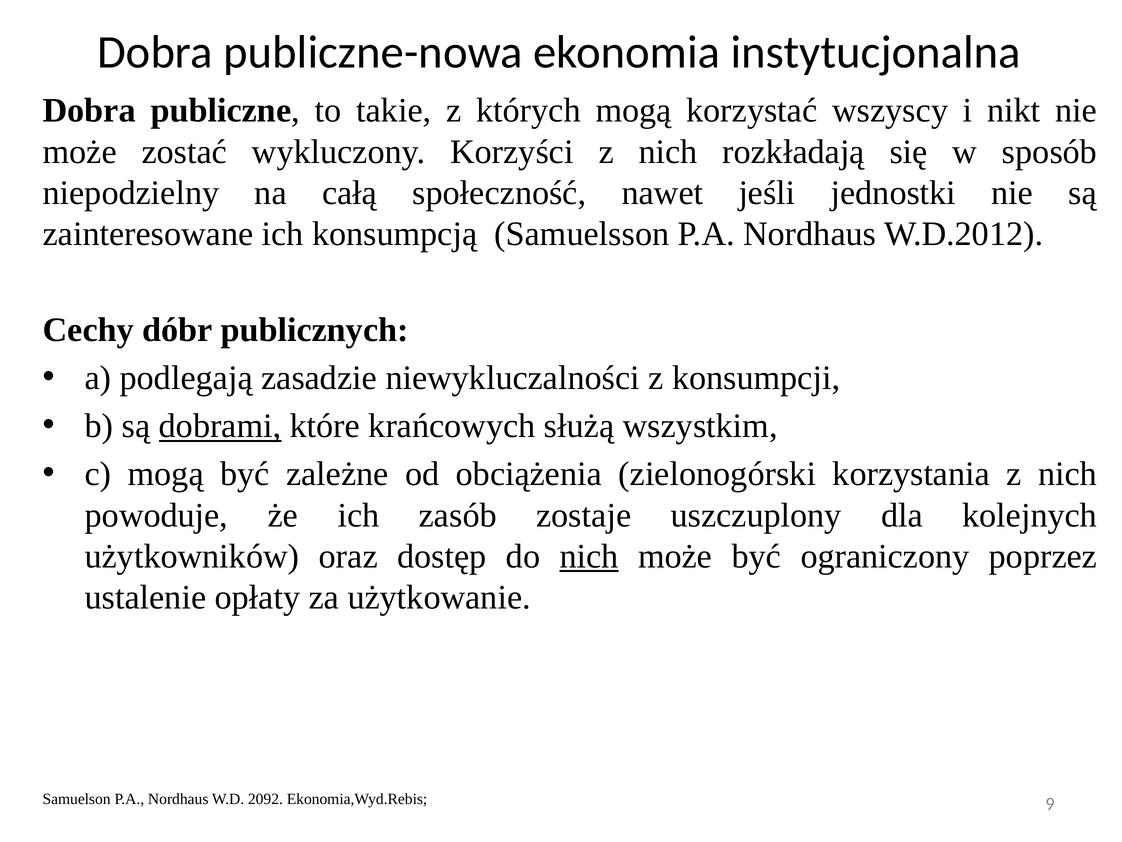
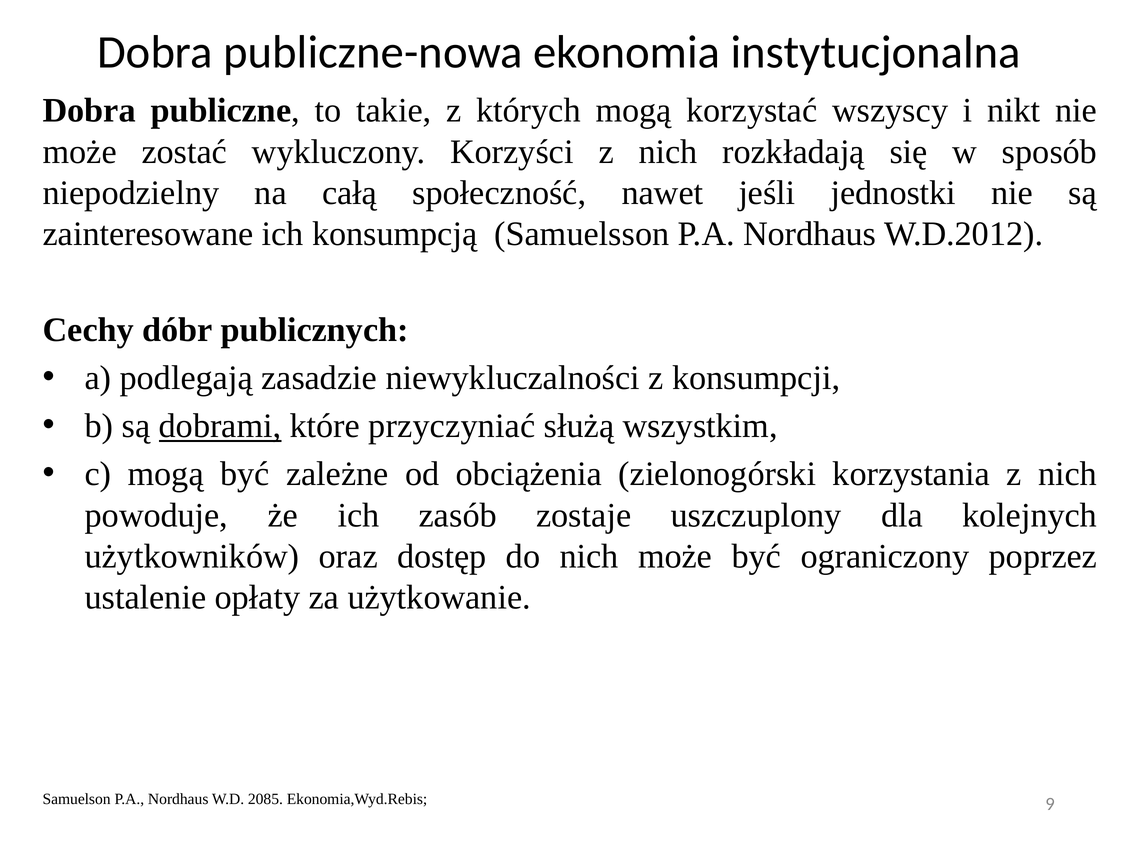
krańcowych: krańcowych -> przyczyniać (452, 426)
nich underline: present -> none (589, 556)
2092: 2092 -> 2085 (265, 799)
